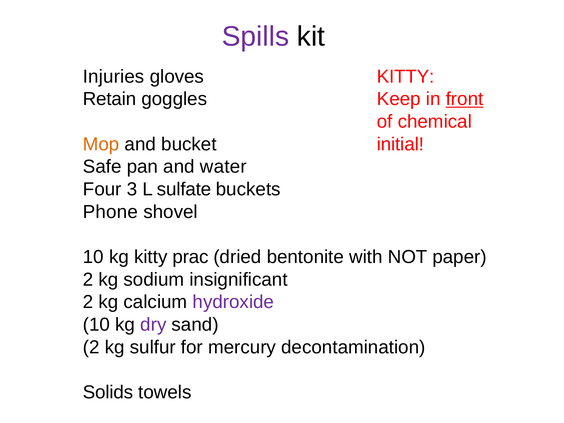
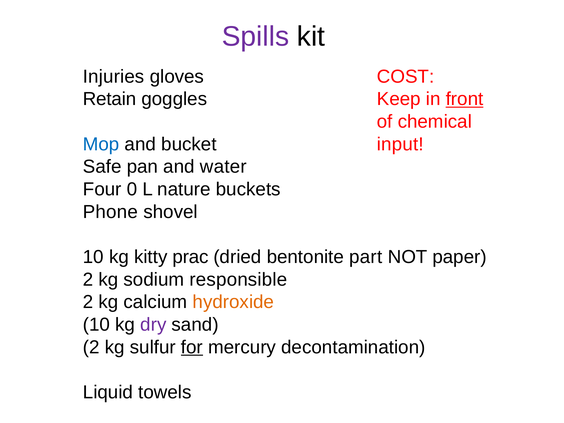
KITTY: KITTY -> COST (406, 76)
Mop colour: orange -> blue (101, 144)
initial: initial -> input (400, 144)
3: 3 -> 0 (132, 189)
sulfate: sulfate -> nature (184, 189)
with: with -> part (366, 257)
insignificant: insignificant -> responsible (238, 280)
hydroxide colour: purple -> orange (233, 302)
for underline: none -> present (192, 347)
Solids: Solids -> Liquid (108, 392)
